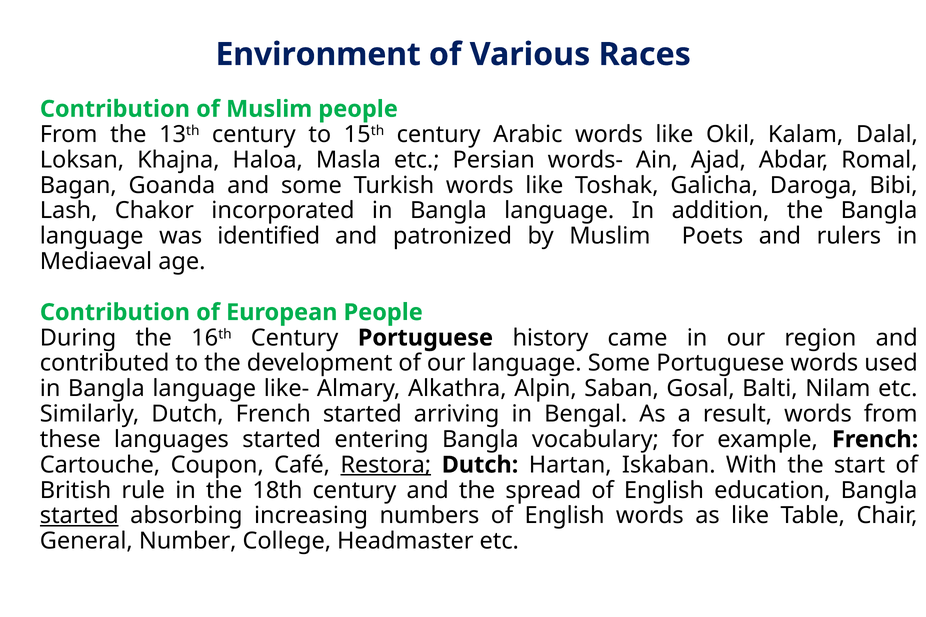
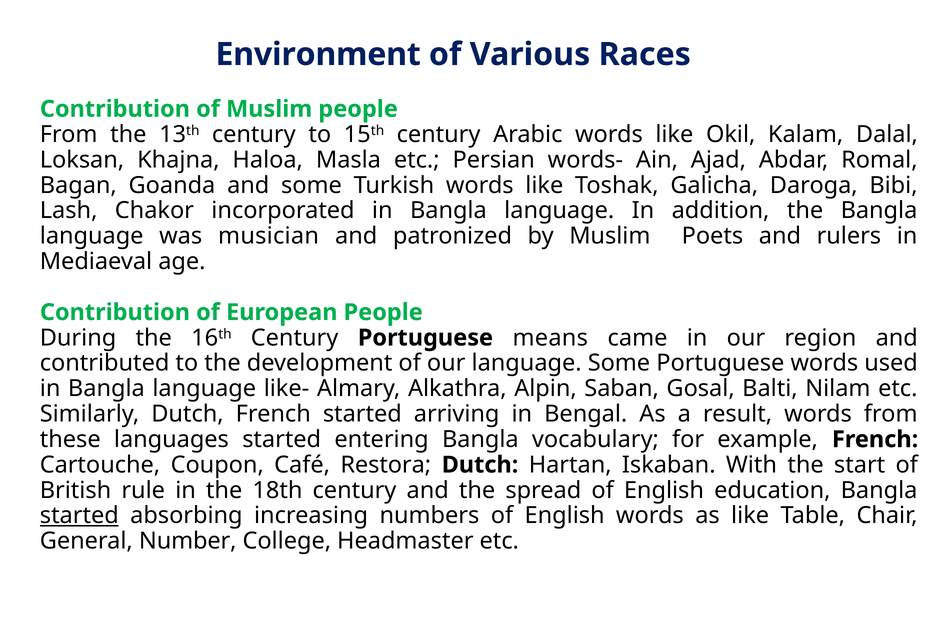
identified: identified -> musician (269, 236)
history: history -> means (550, 338)
Restora underline: present -> none (386, 465)
